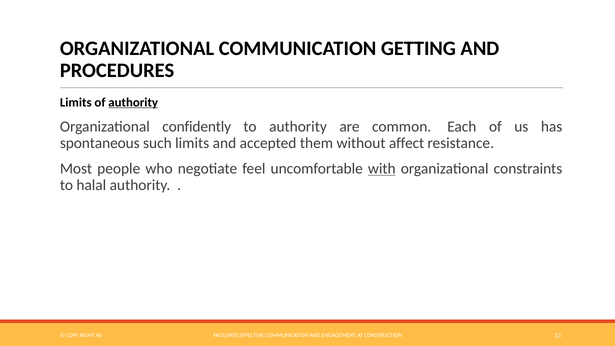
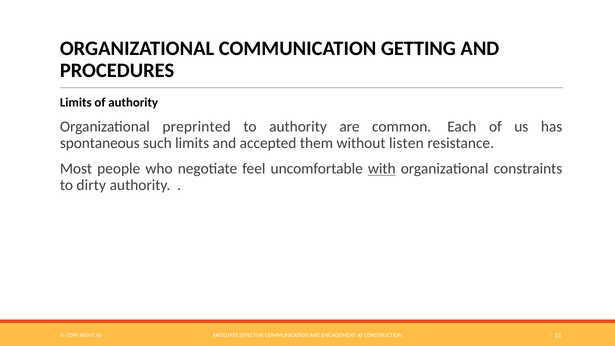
authority underline: present -> none (133, 102)
confidently: confidently -> preprinted (197, 127)
affect: affect -> listen (406, 143)
halal: halal -> dirty (91, 185)
